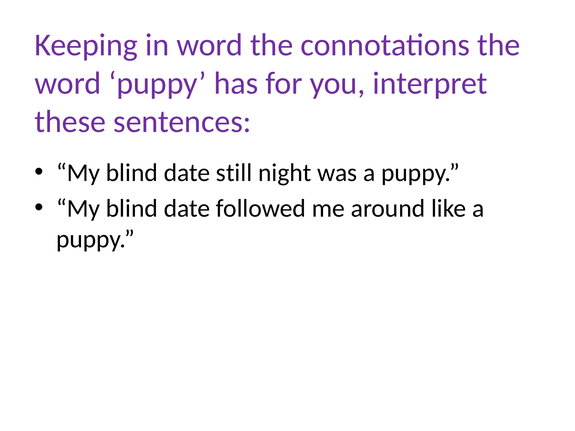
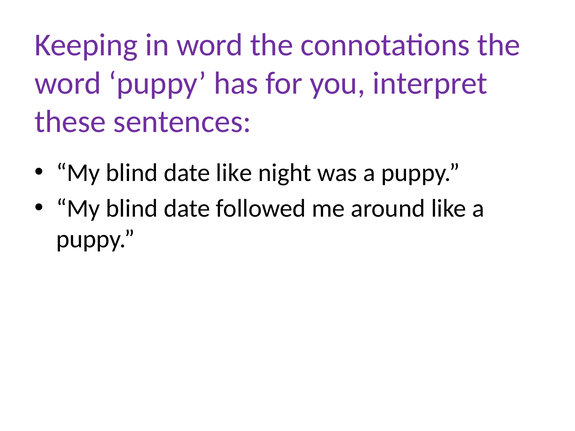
date still: still -> like (234, 173)
